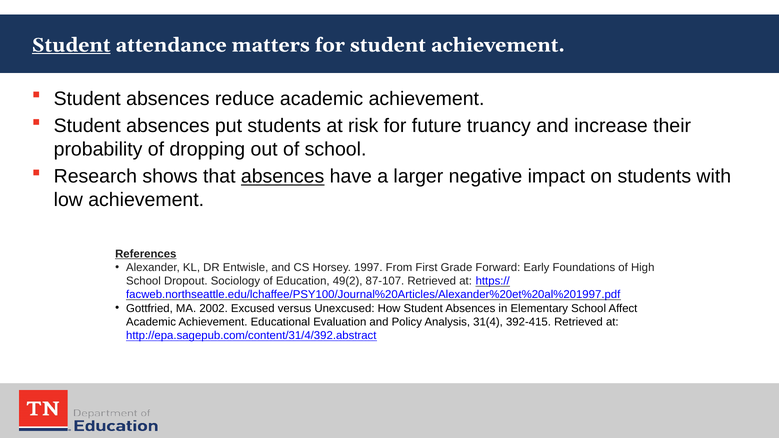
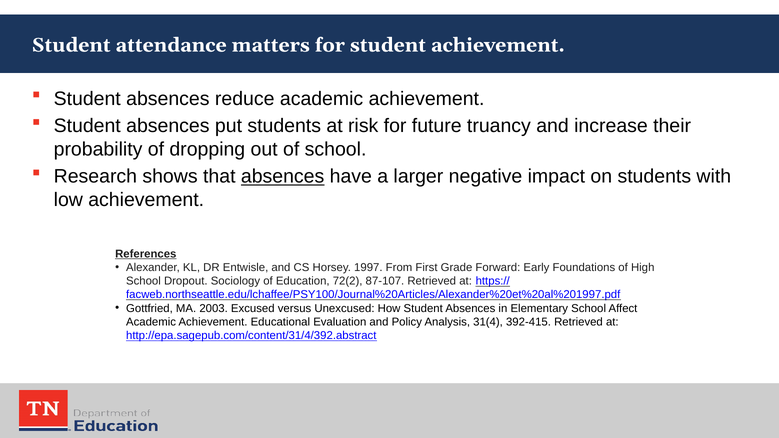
Student underline: present -> none (71, 45)
49(2: 49(2 -> 72(2 (348, 281)
2002: 2002 -> 2003 (214, 308)
